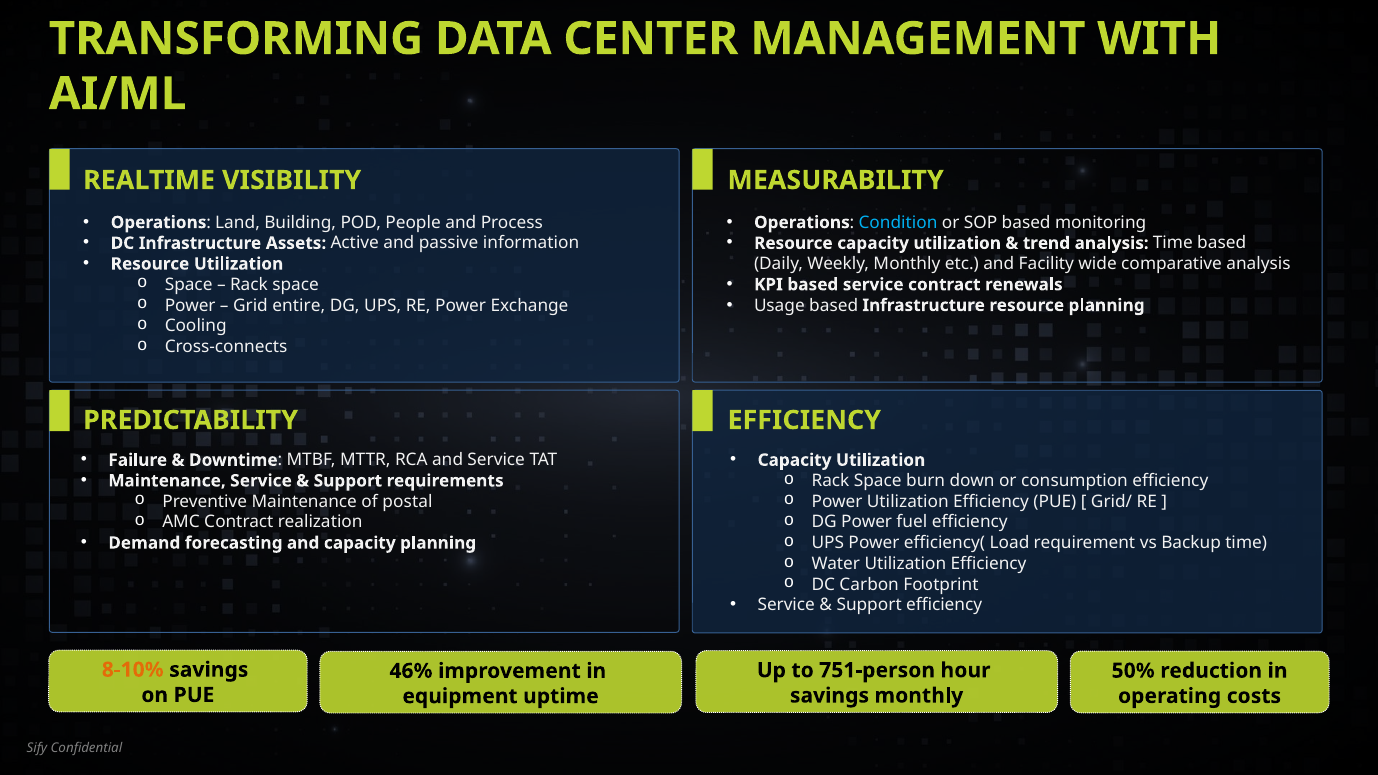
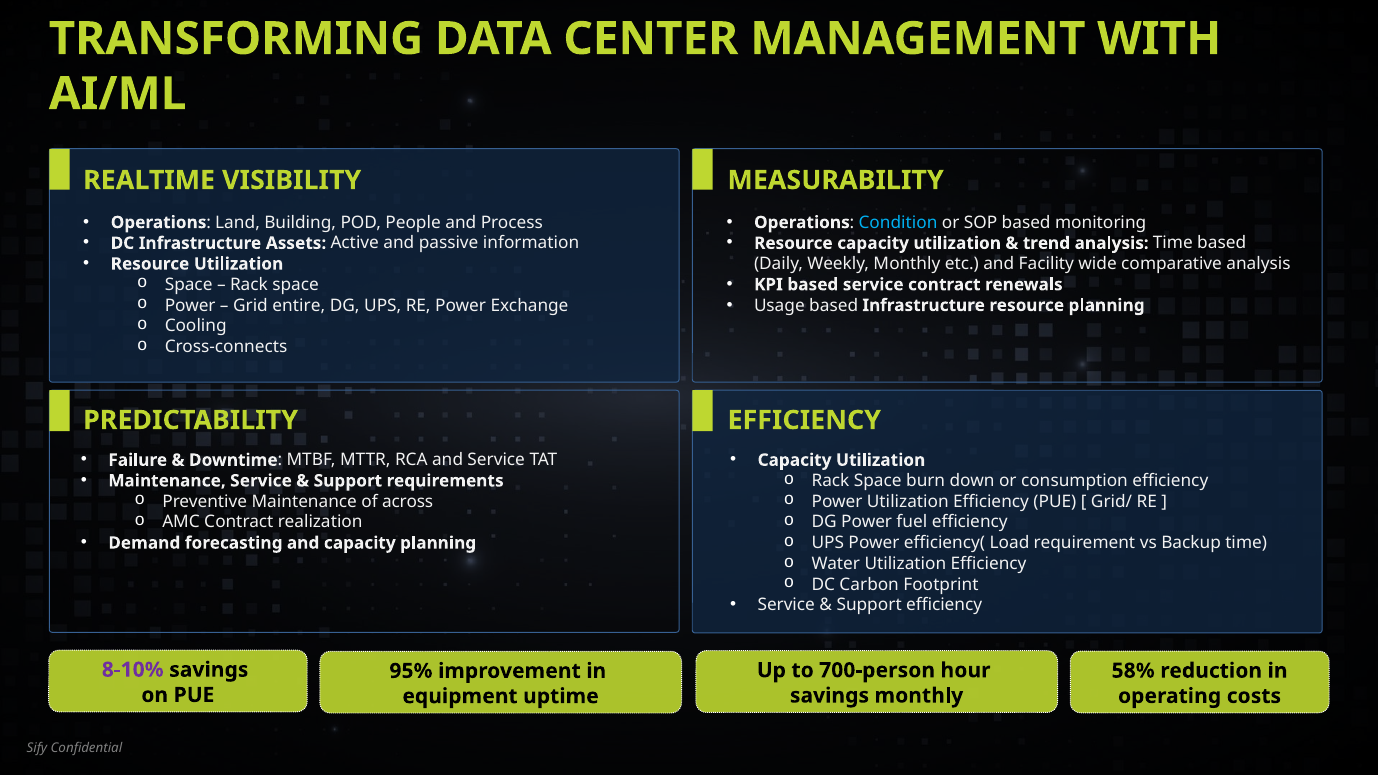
postal: postal -> across (408, 502)
8-10% colour: orange -> purple (133, 670)
751-person: 751-person -> 700-person (877, 670)
50%: 50% -> 58% (1133, 671)
46%: 46% -> 95% (411, 671)
